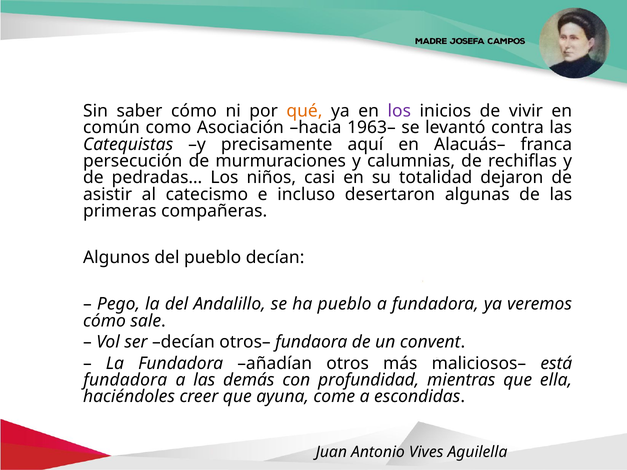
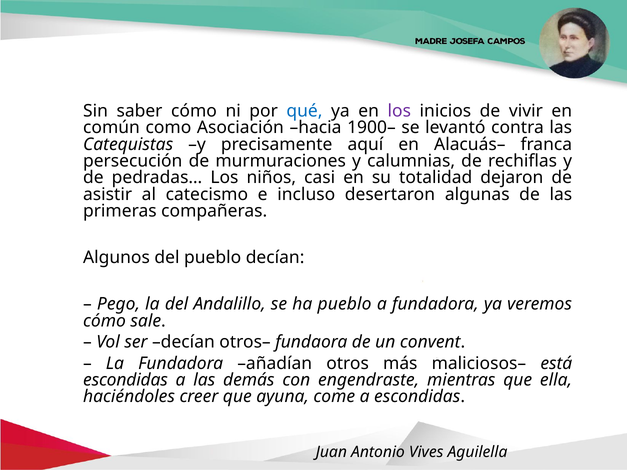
qué colour: orange -> blue (304, 111)
1963–: 1963– -> 1900– (371, 128)
fundadora: fundadora -> escondidas (125, 380)
profundidad: profundidad -> engendraste (369, 380)
